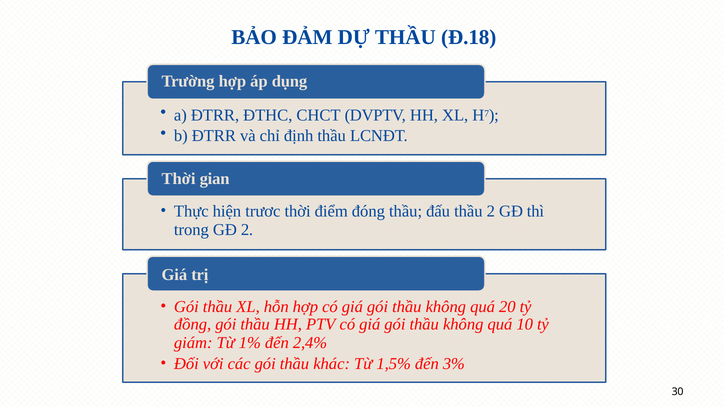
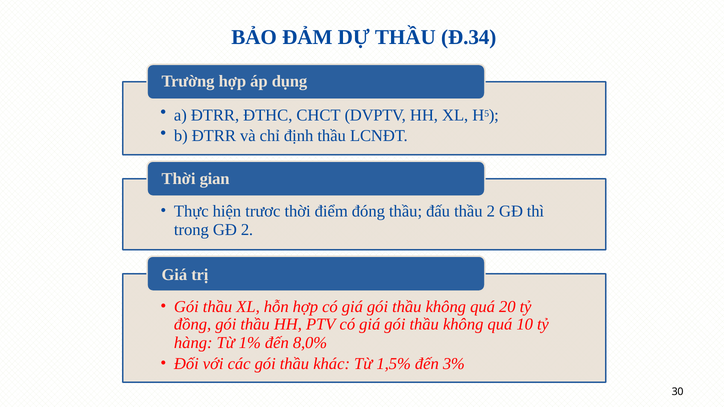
Đ.18: Đ.18 -> Đ.34 (469, 37)
7: 7 -> 5 (487, 114)
giám: giám -> hàng (193, 343)
2,4%: 2,4% -> 8,0% (310, 343)
